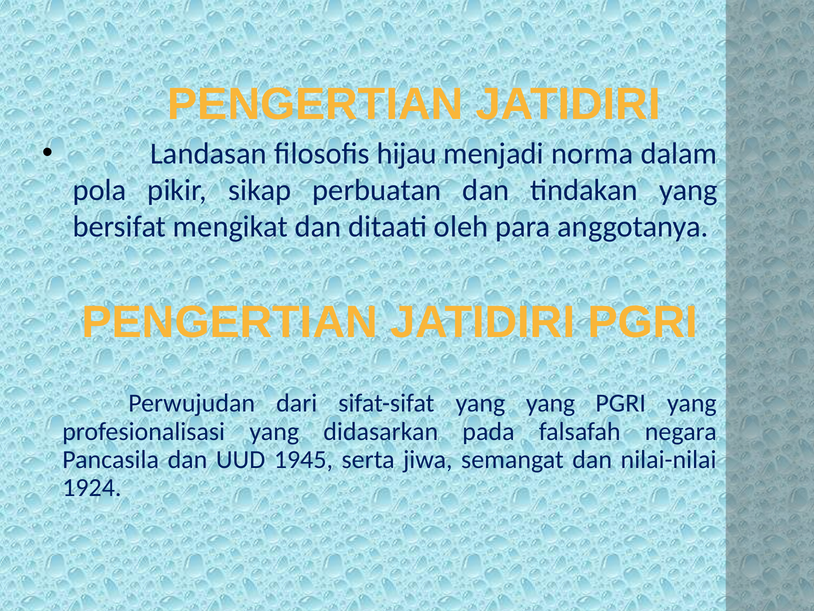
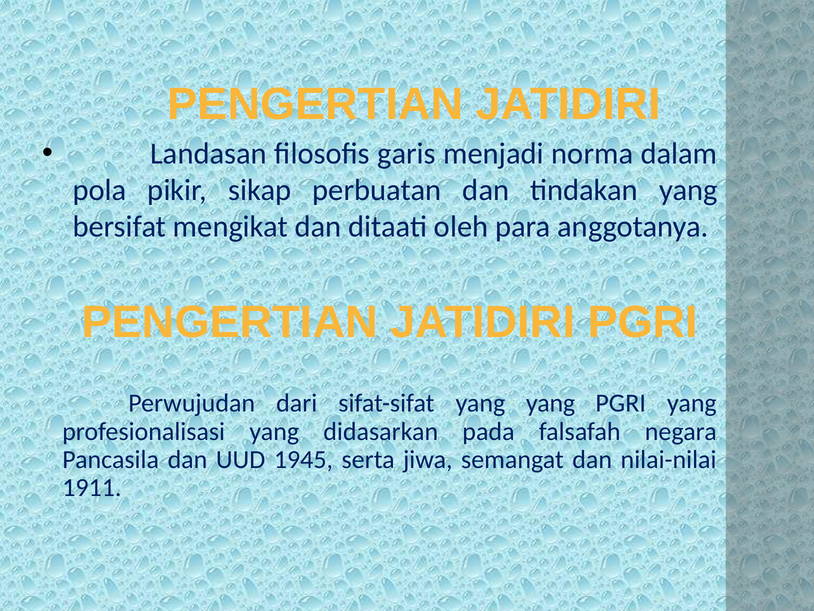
hijau: hijau -> garis (407, 153)
1924: 1924 -> 1911 (92, 487)
